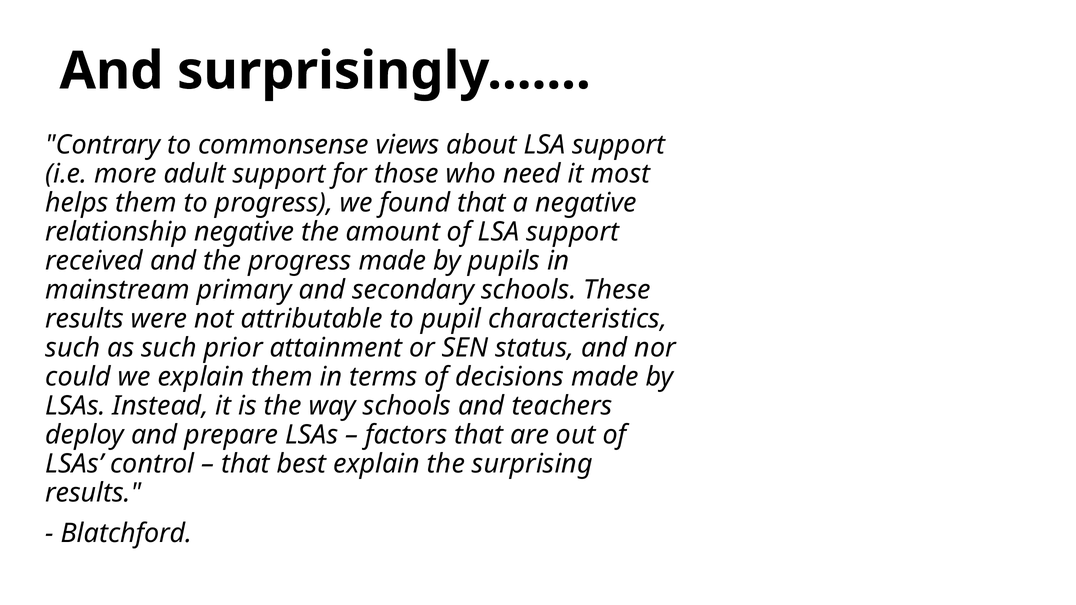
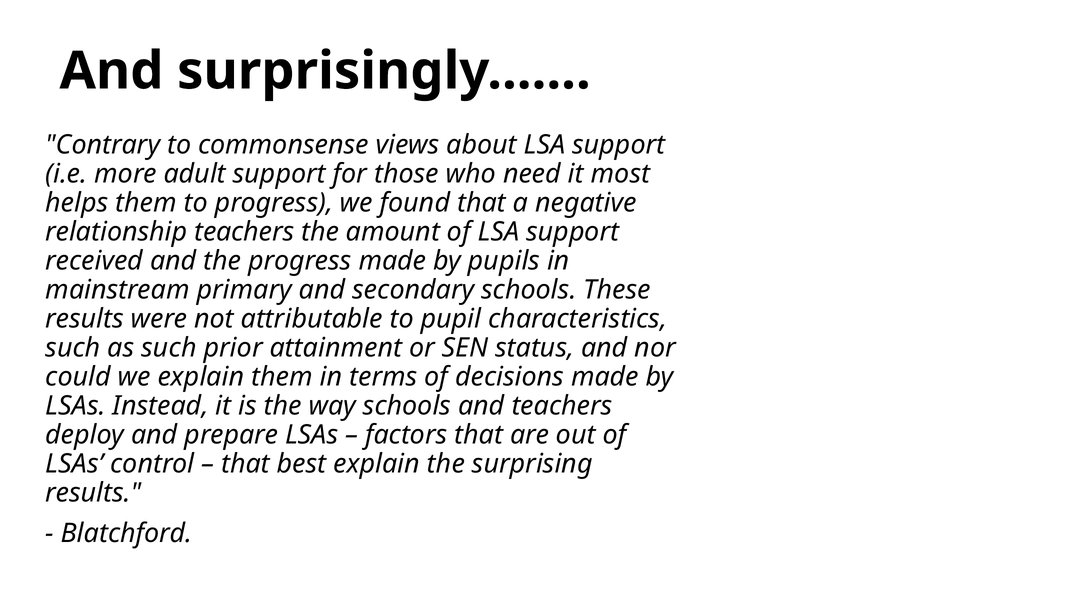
relationship negative: negative -> teachers (244, 232)
